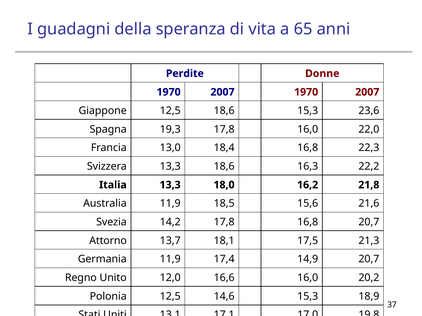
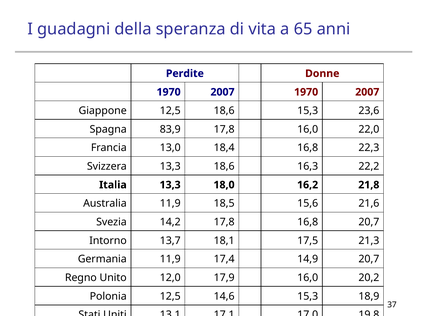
19,3: 19,3 -> 83,9 (170, 129)
Attorno: Attorno -> Intorno (108, 241)
16,6: 16,6 -> 17,9 (224, 278)
